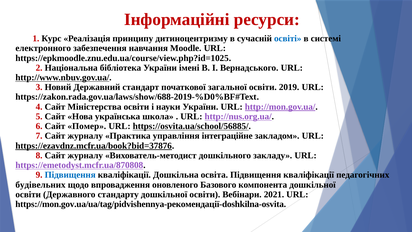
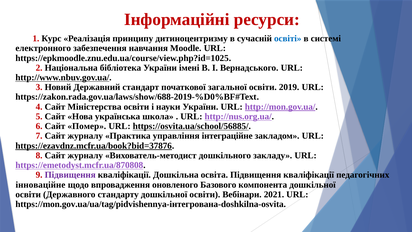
Підвищення colour: blue -> purple (70, 175)
будівельних: будівельних -> інноваційне (40, 184)
https://mon.gov.ua/ua/tag/pidvishennya-рекомендації-doshkilna-osvita: https://mon.gov.ua/ua/tag/pidvishennya-рекомендації-doshkilna-osvita -> https://mon.gov.ua/ua/tag/pidvishennya-інтегрована-doshkilna-osvita (151, 204)
